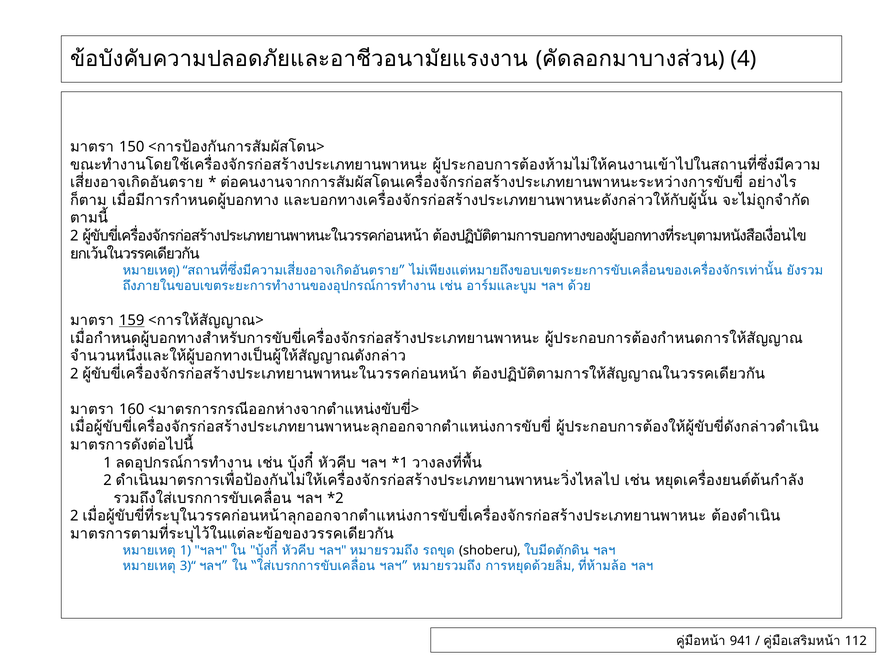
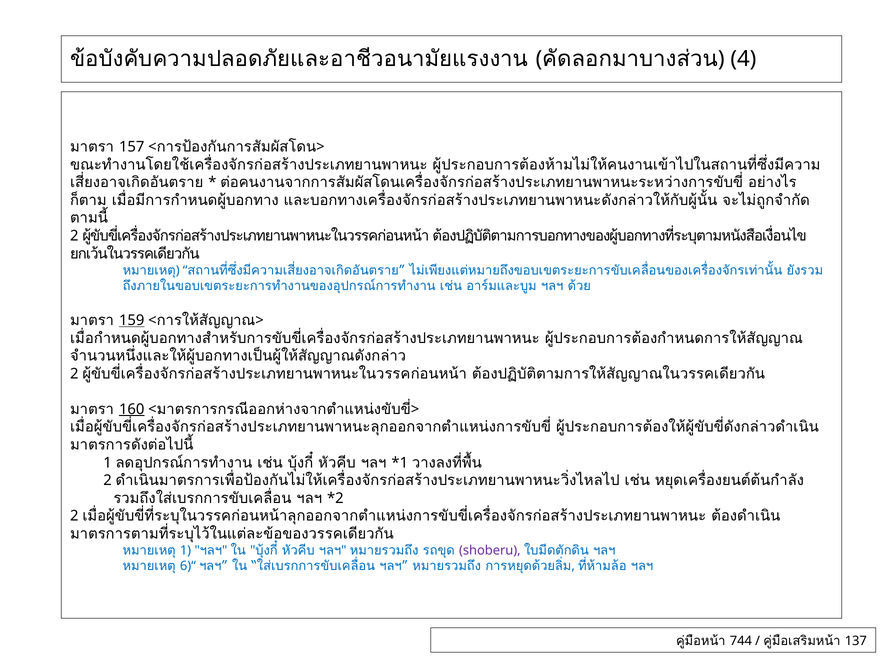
150: 150 -> 157 (132, 147)
160 underline: none -> present (132, 410)
shoberu colour: black -> purple (490, 551)
3)“: 3)“ -> 6)“ (188, 566)
941: 941 -> 744 (741, 641)
112: 112 -> 137 (856, 641)
